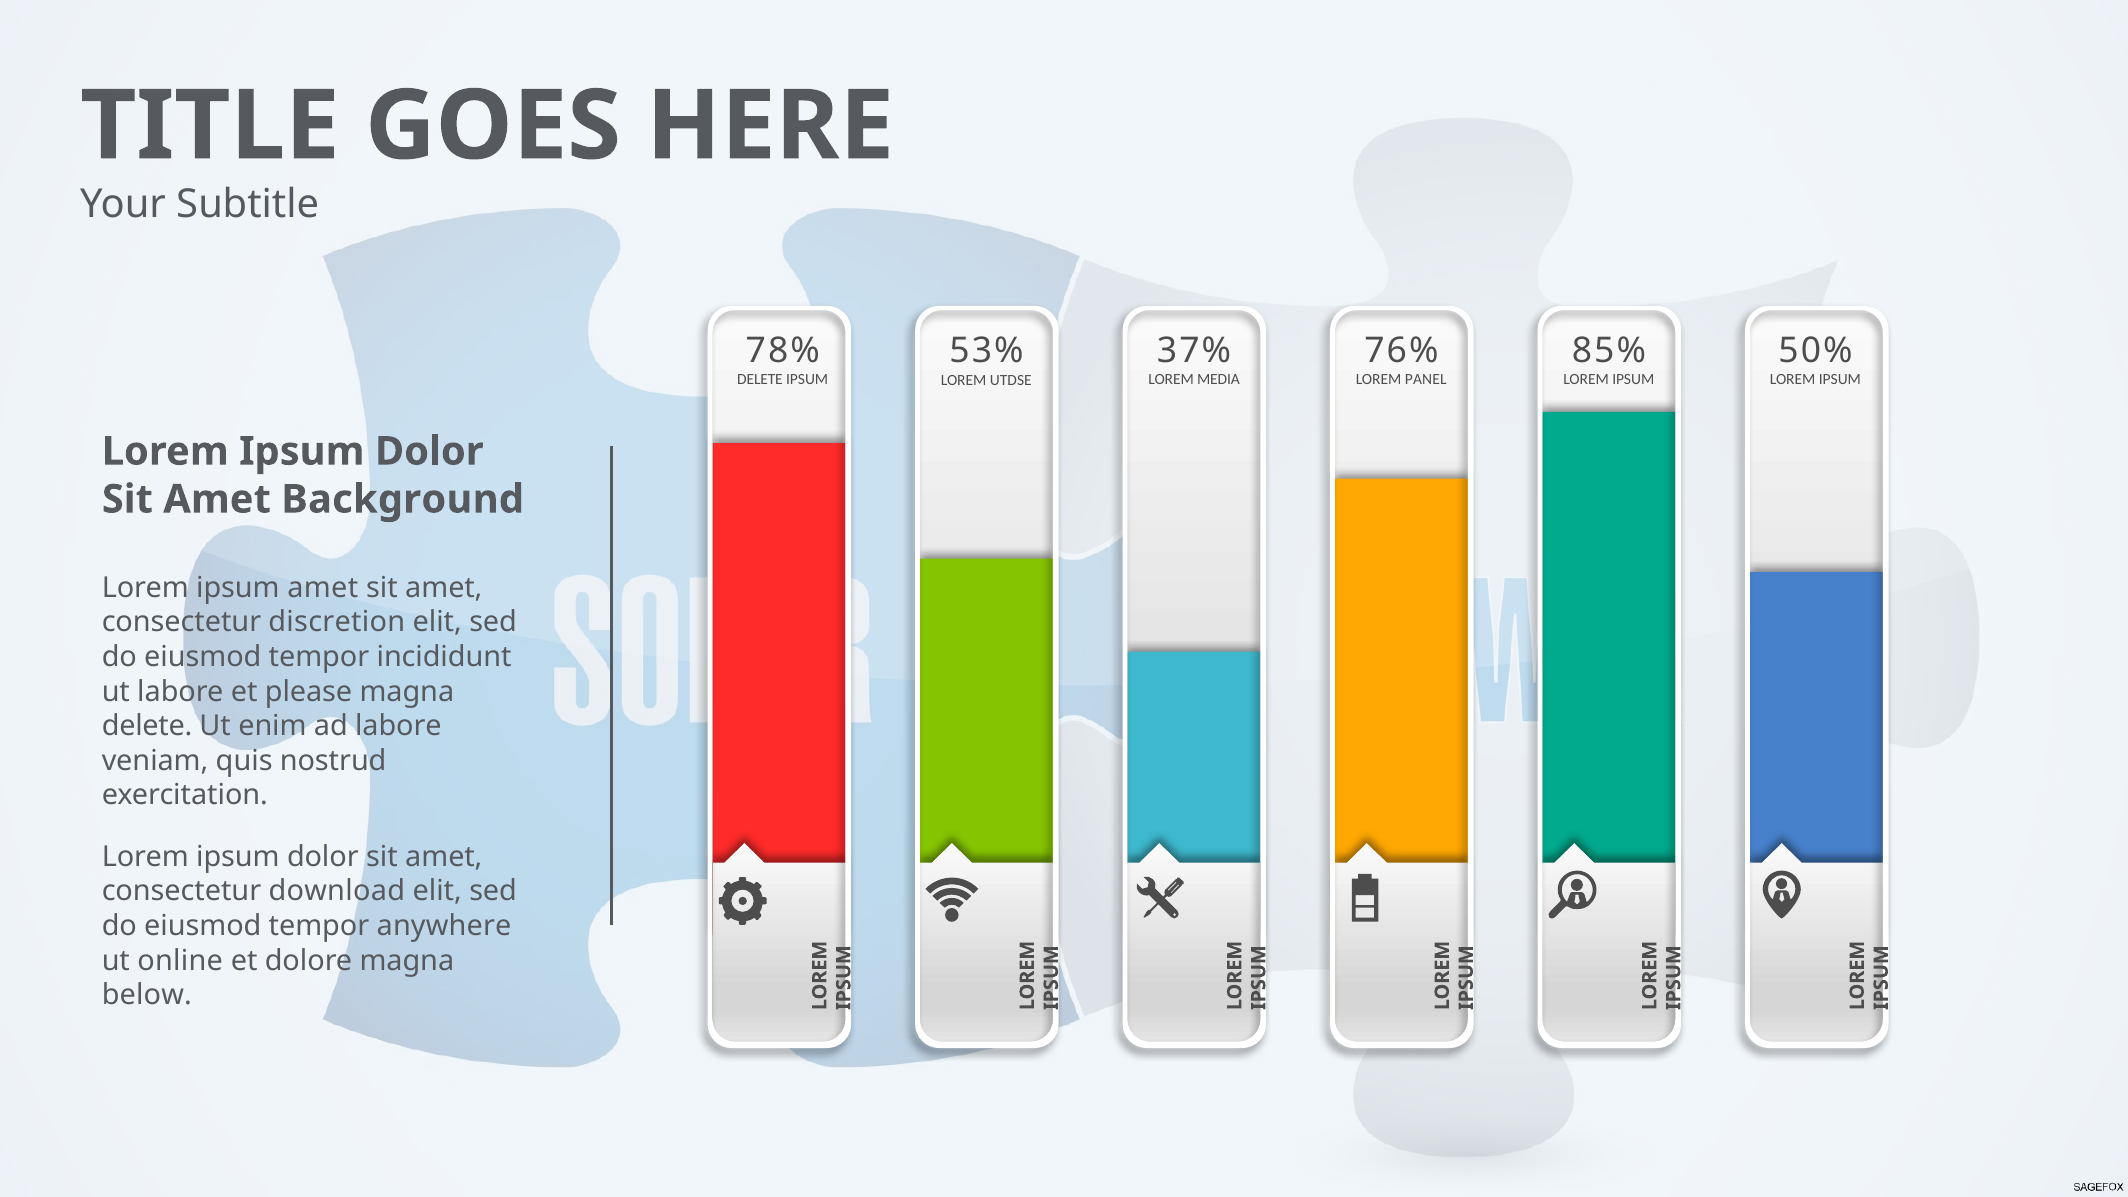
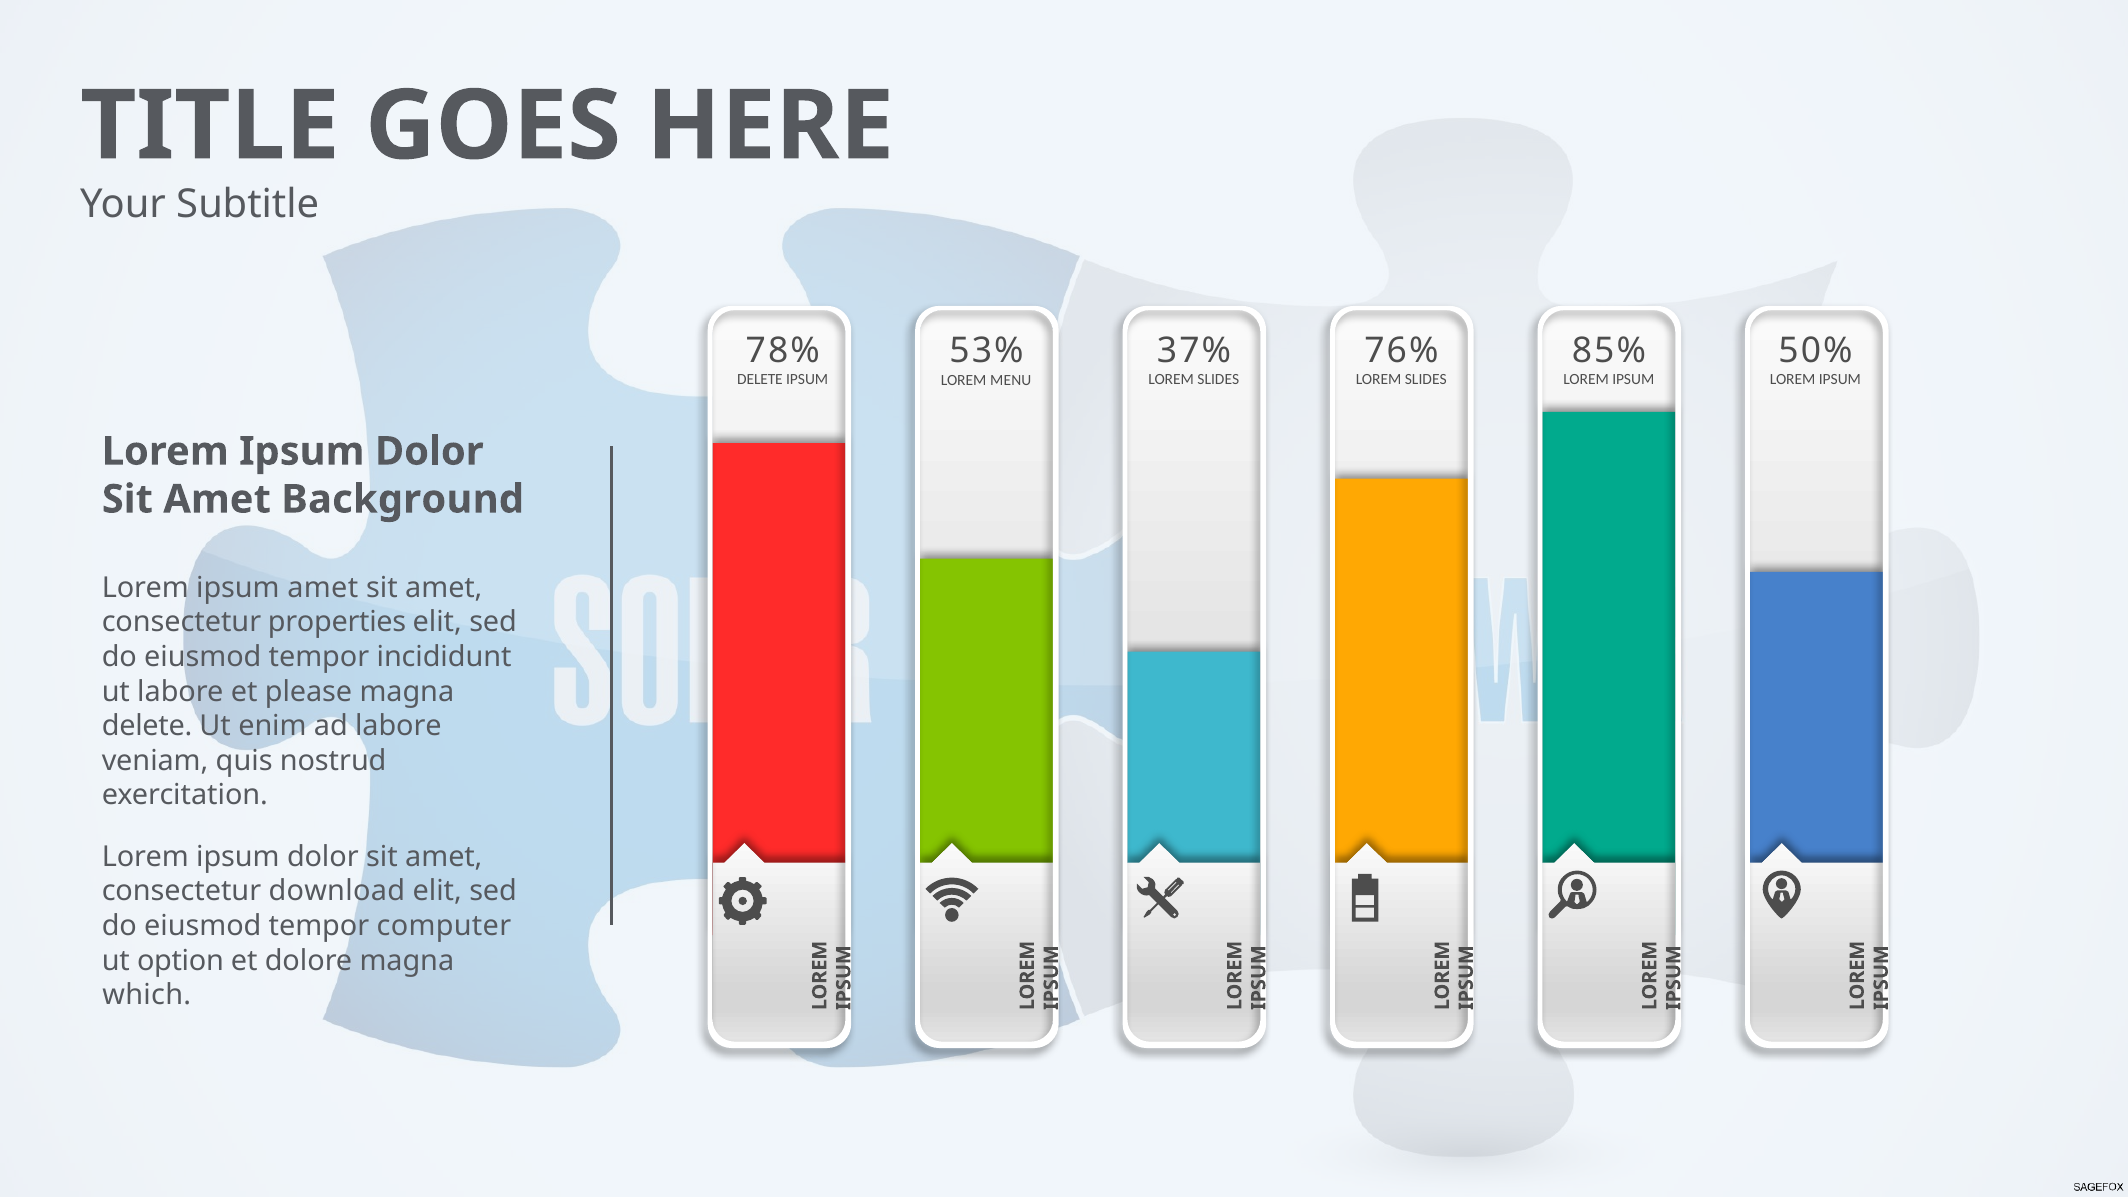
MEDIA: MEDIA -> SLIDES (1218, 380)
PANEL: PANEL -> SLIDES (1426, 380)
UTDSE: UTDSE -> MENU (1011, 380)
discretion: discretion -> properties (337, 622)
anywhere: anywhere -> computer (444, 926)
online: online -> option (180, 961)
below: below -> which (147, 995)
